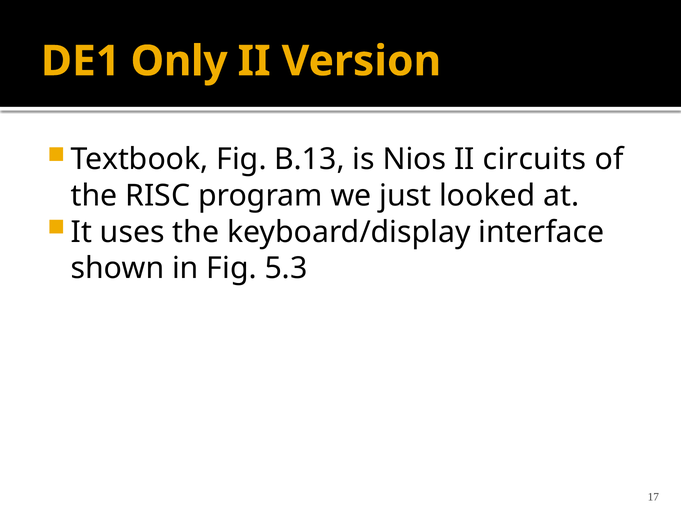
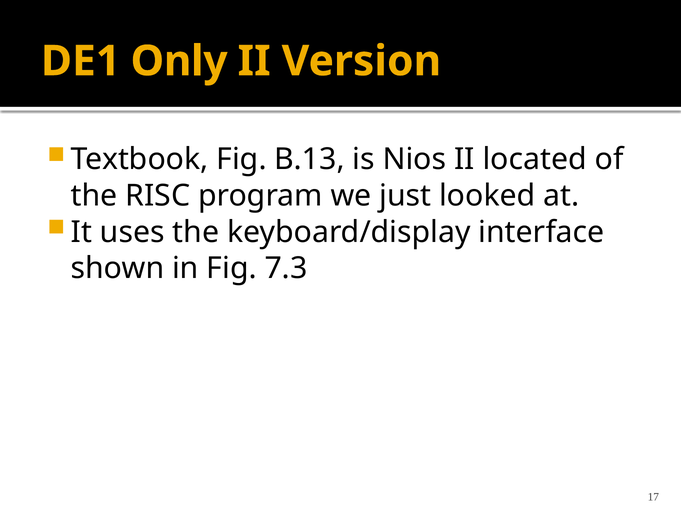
circuits: circuits -> located (535, 159)
5.3: 5.3 -> 7.3 (286, 268)
